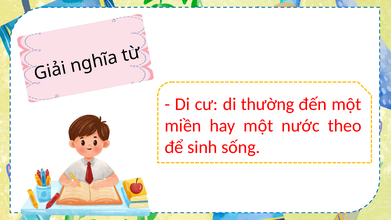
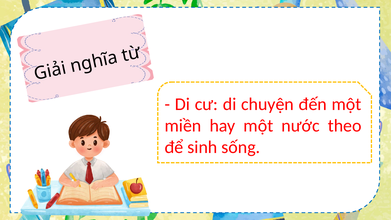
thường: thường -> chuyện (268, 104)
